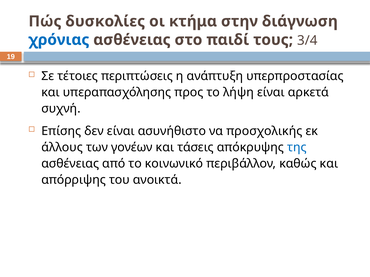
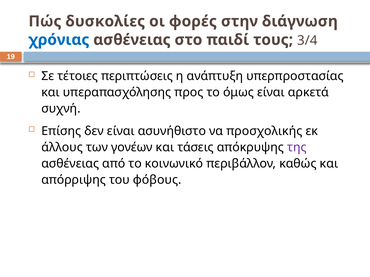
κτήμα: κτήμα -> φορές (193, 21)
λήψη: λήψη -> όμως (238, 93)
της colour: blue -> purple (297, 148)
ανοικτά: ανοικτά -> φόβους (157, 180)
